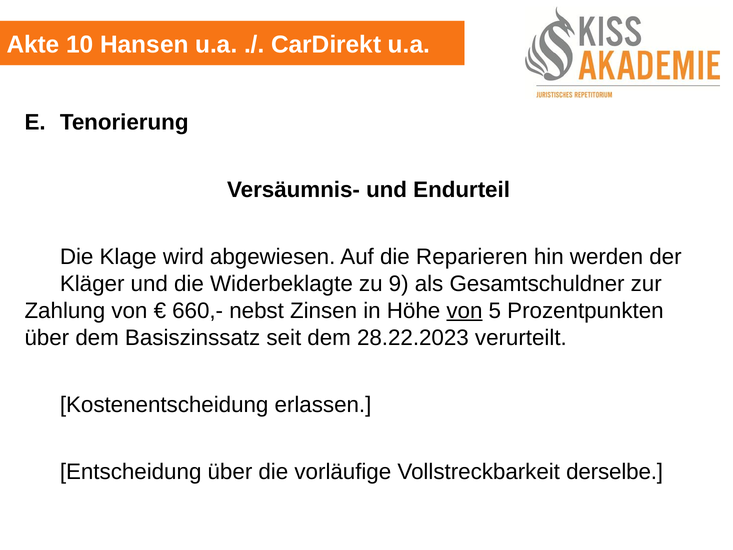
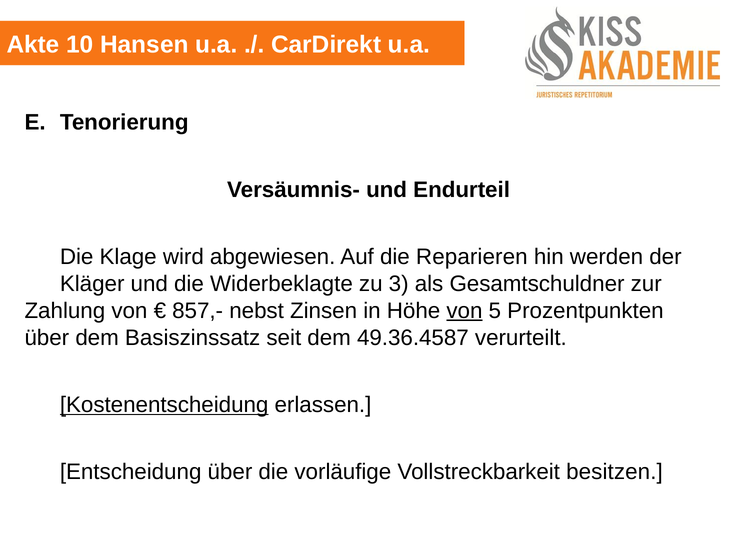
9: 9 -> 3 (399, 284)
660,-: 660,- -> 857,- (198, 311)
28.22.2023: 28.22.2023 -> 49.36.4587 (413, 337)
Kostenentscheidung underline: none -> present (164, 405)
derselbe: derselbe -> besitzen (614, 472)
